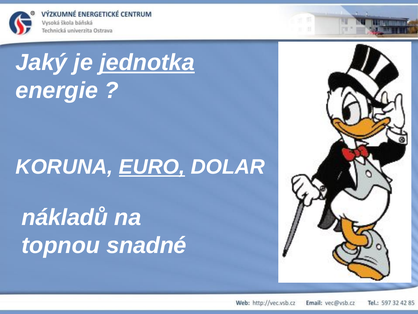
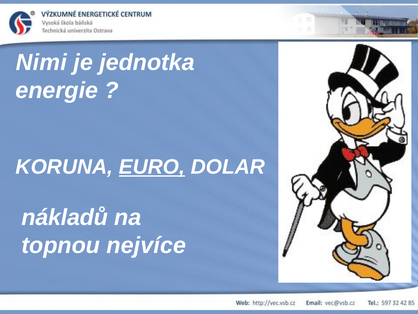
Jaký: Jaký -> Nimi (41, 62)
jednotka underline: present -> none (147, 62)
snadné: snadné -> nejvíce (146, 245)
